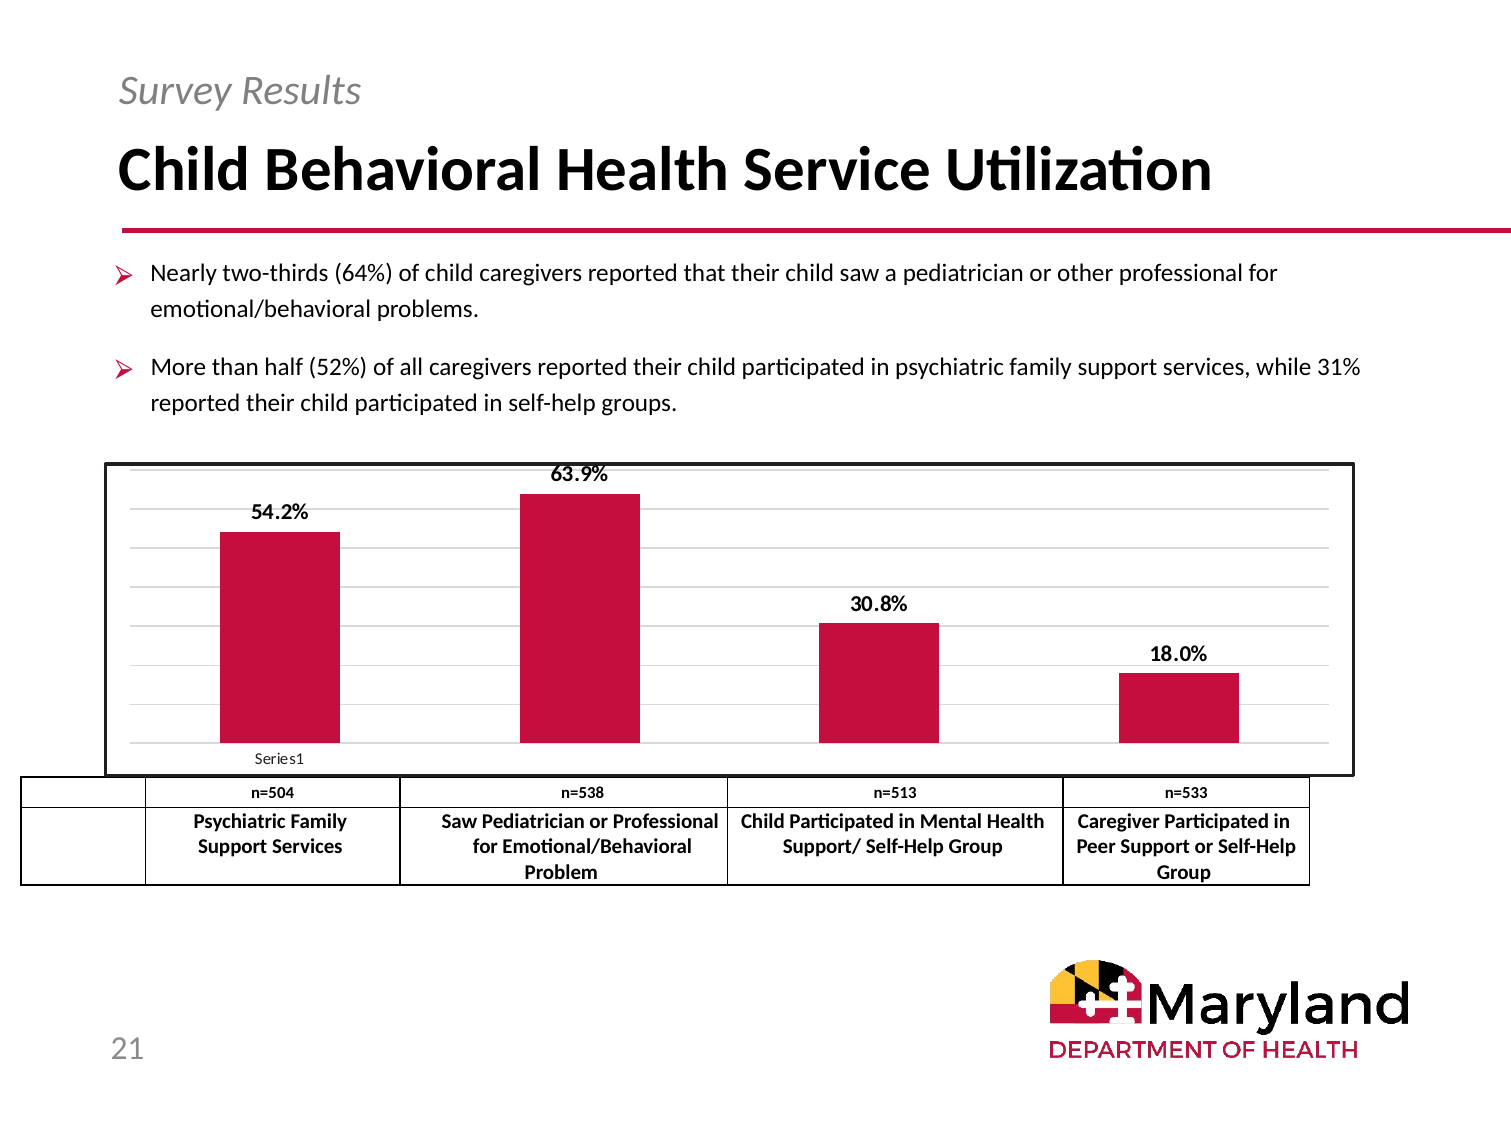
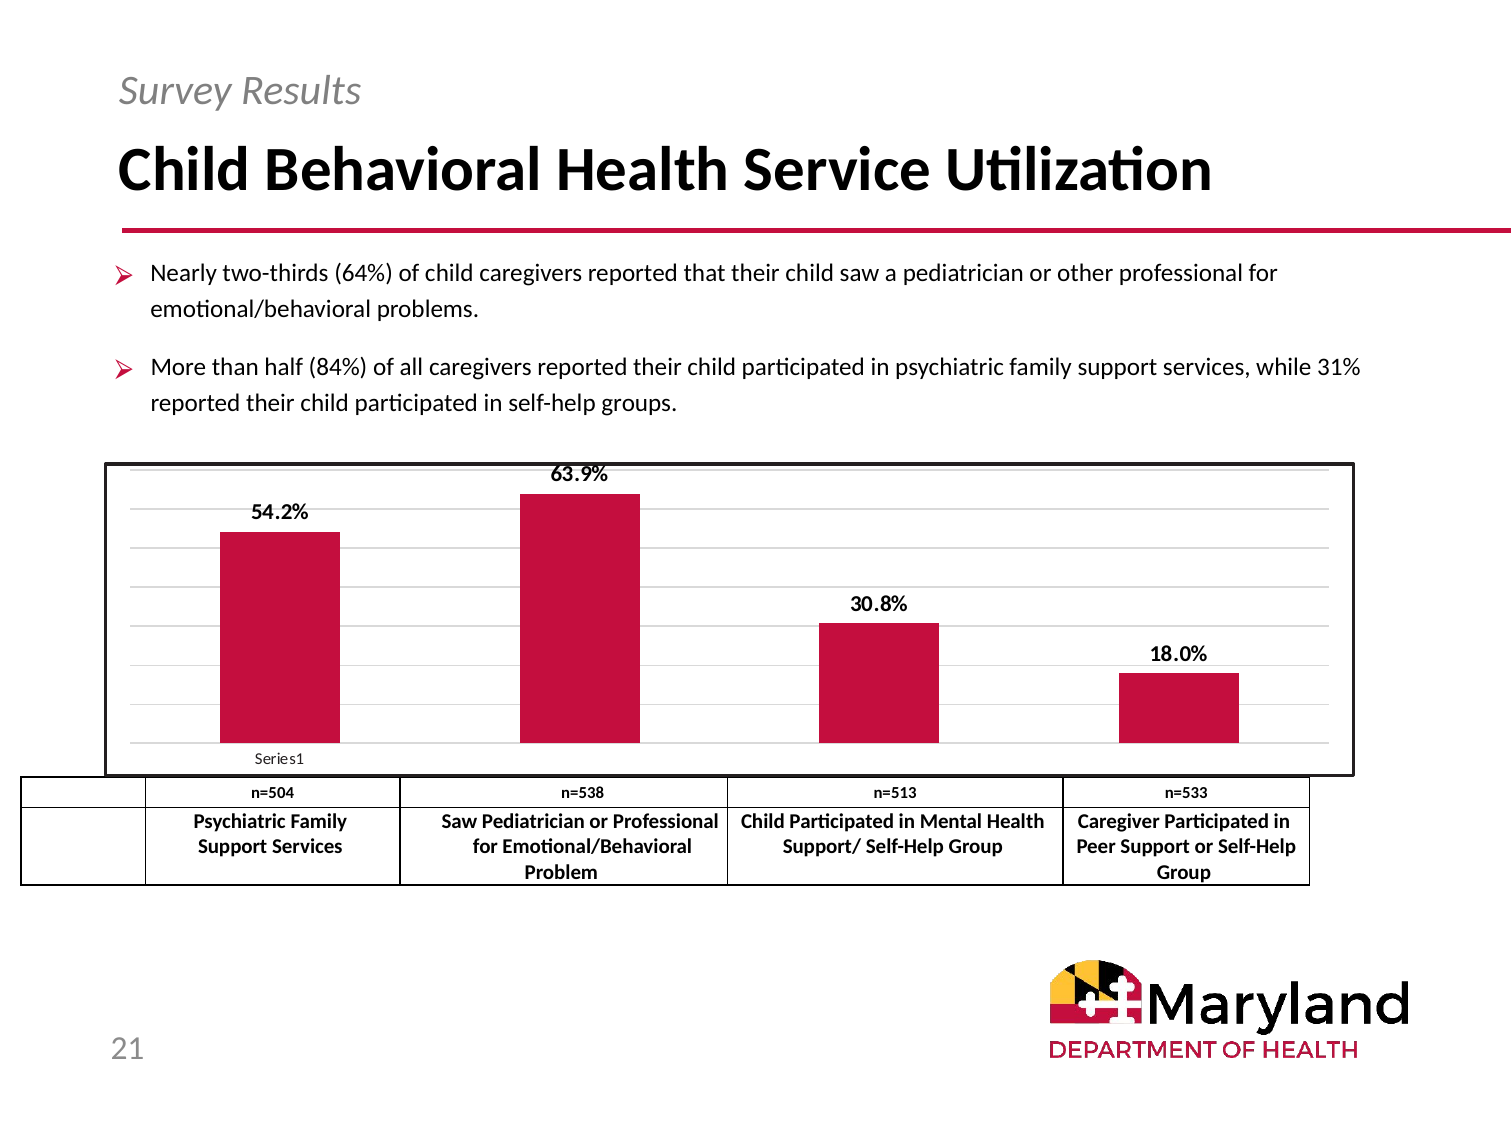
52%: 52% -> 84% (338, 367)
